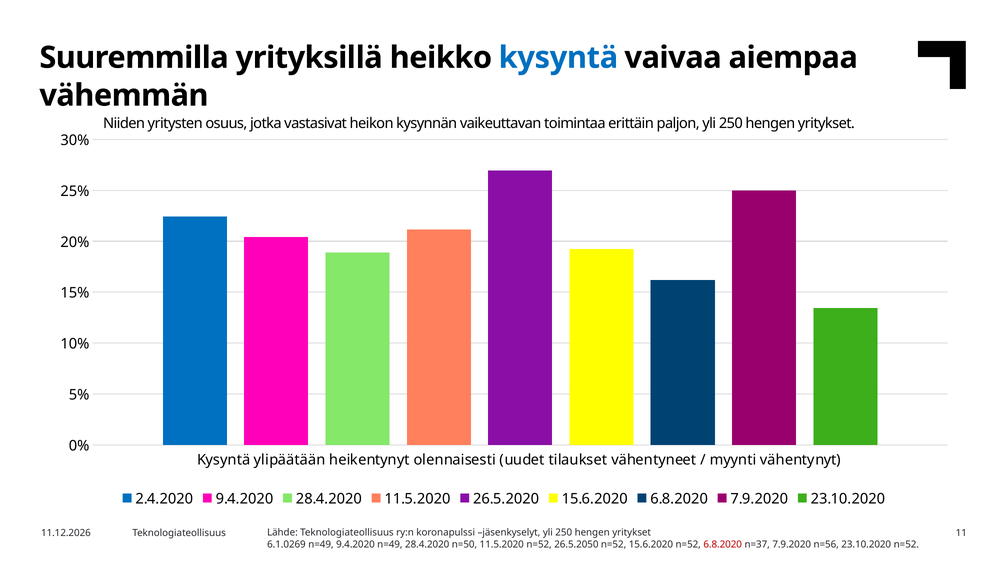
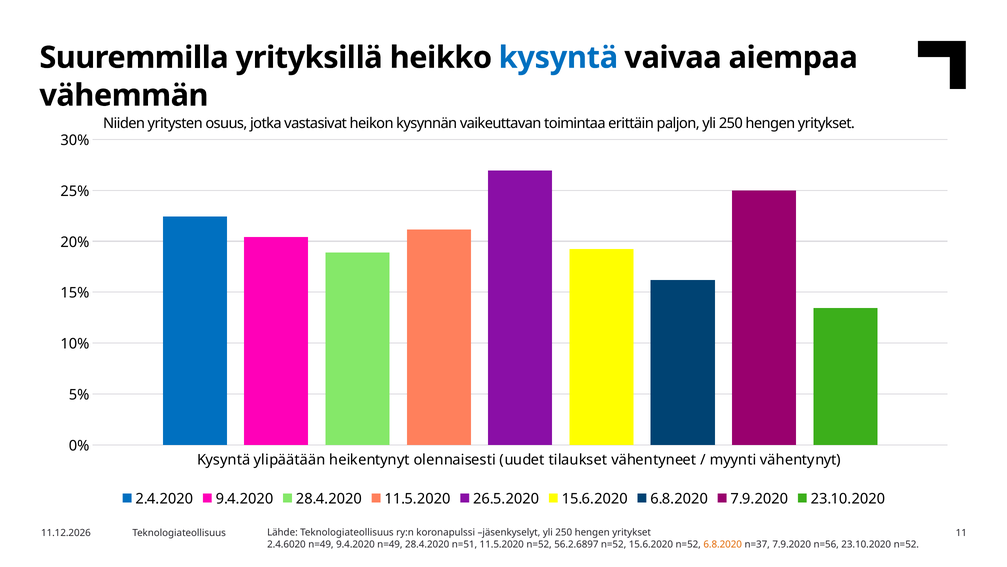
6.1.0269: 6.1.0269 -> 2.4.6020 (286, 544)
n=50: n=50 -> n=51 (464, 544)
26.5.2050: 26.5.2050 -> 56.2.6897 (576, 544)
6.8.2020 colour: red -> orange (723, 544)
